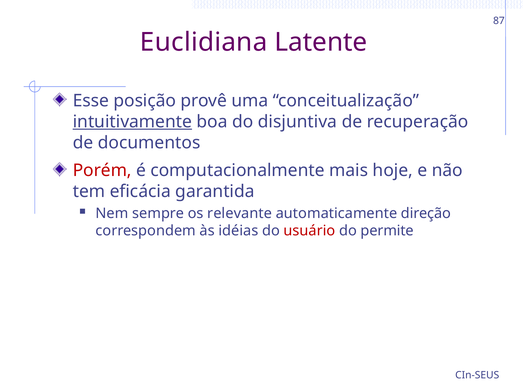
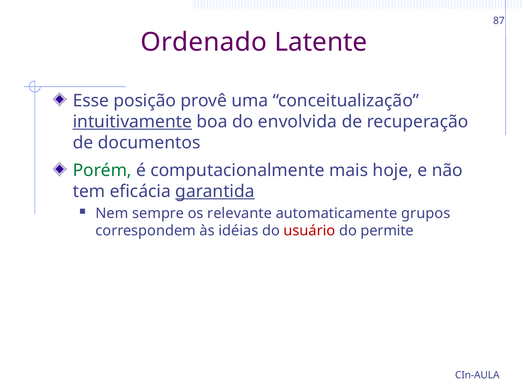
Euclidiana: Euclidiana -> Ordenado (204, 42)
disjuntiva: disjuntiva -> envolvida (297, 122)
Porém colour: red -> green (102, 171)
garantida underline: none -> present (215, 192)
direção: direção -> grupos (426, 213)
CIn-SEUS: CIn-SEUS -> CIn-AULA (477, 376)
